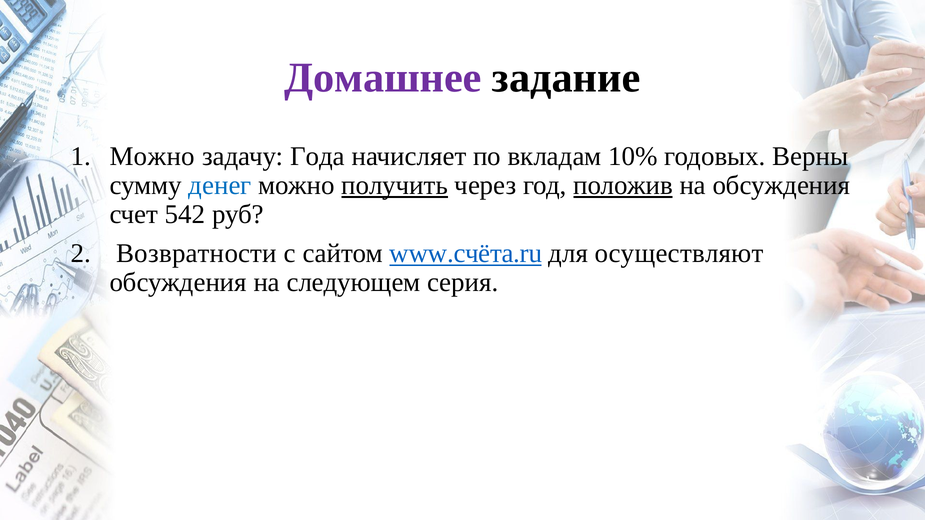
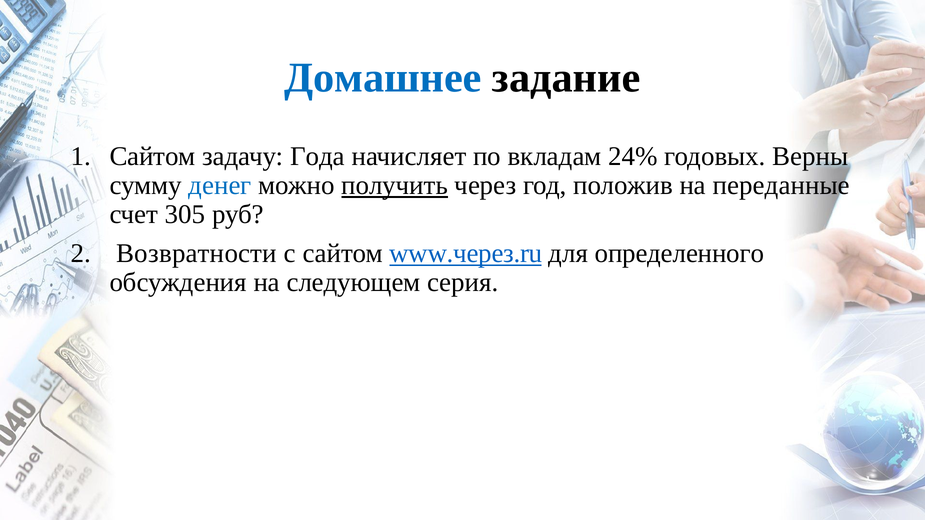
Домашнее colour: purple -> blue (383, 78)
Можно: Можно -> Сайтом (152, 156)
10%: 10% -> 24% (633, 156)
положив underline: present -> none (623, 186)
на обсуждения: обсуждения -> переданные (781, 186)
542: 542 -> 305 (185, 215)
www.счёта.ru: www.счёта.ru -> www.через.ru (466, 253)
осуществляют: осуществляют -> определенного (679, 253)
